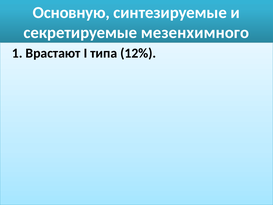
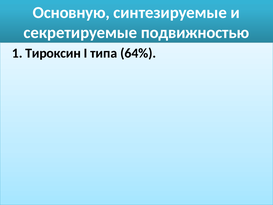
мезенхимного: мезенхимного -> подвижностью (195, 33)
Врастают: Врастают -> Тироксин (53, 53)
12%: 12% -> 64% (138, 53)
